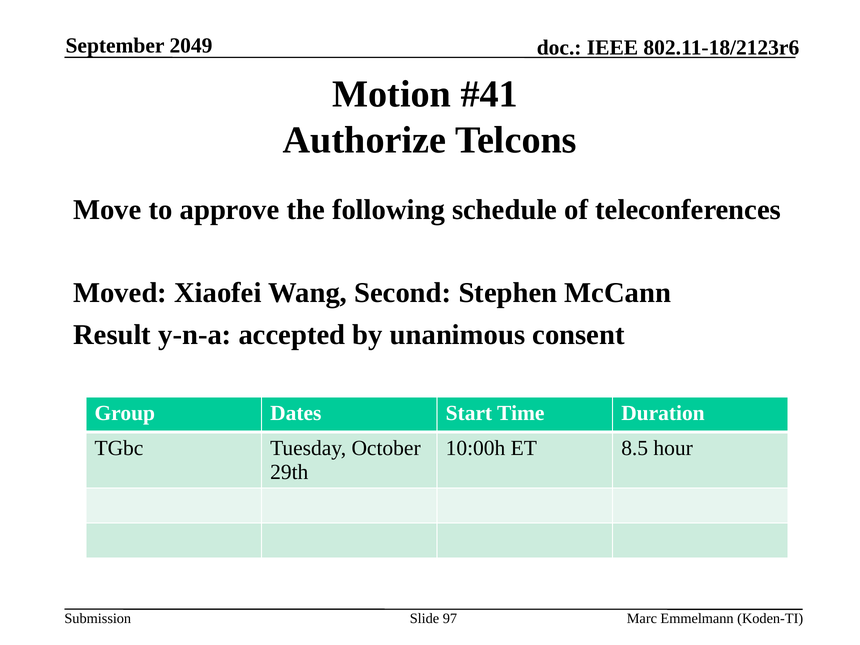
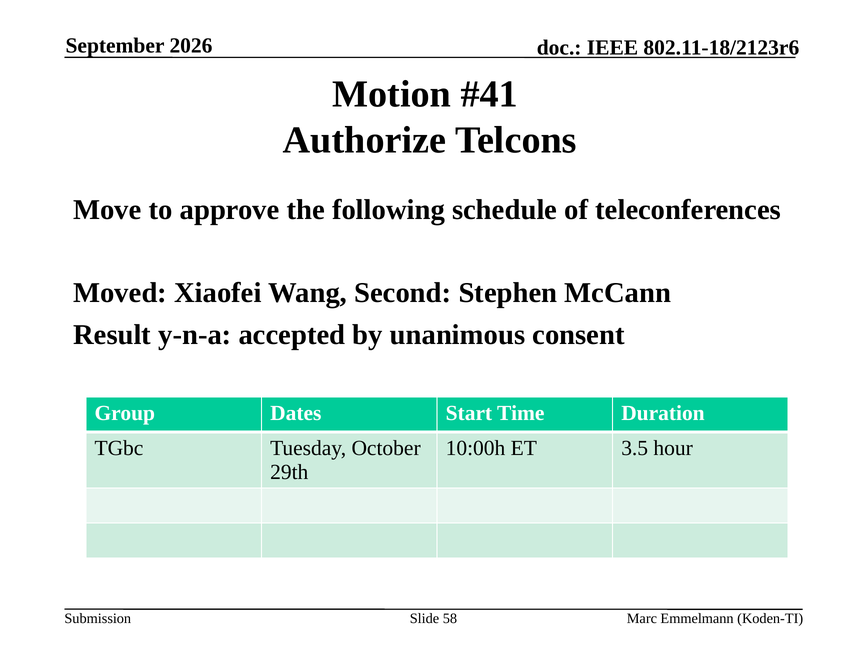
2049: 2049 -> 2026 (191, 46)
8.5: 8.5 -> 3.5 (635, 448)
97: 97 -> 58 (450, 619)
